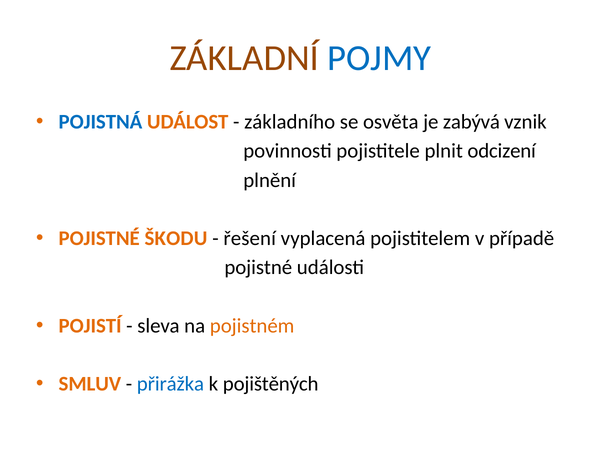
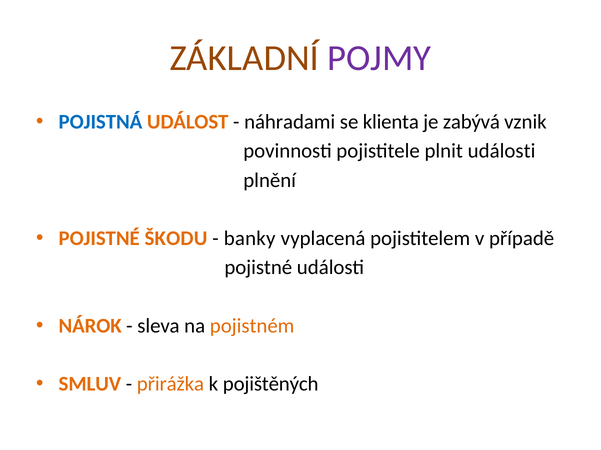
POJMY colour: blue -> purple (379, 58)
základního: základního -> náhradami (290, 122)
osvěta: osvěta -> klienta (391, 122)
plnit odcizení: odcizení -> události (502, 151)
řešení: řešení -> banky (250, 239)
POJISTÍ: POJISTÍ -> NÁROK (90, 326)
přirážka colour: blue -> orange (170, 385)
